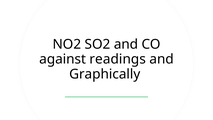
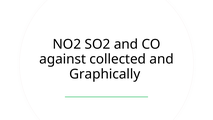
readings: readings -> collected (118, 59)
